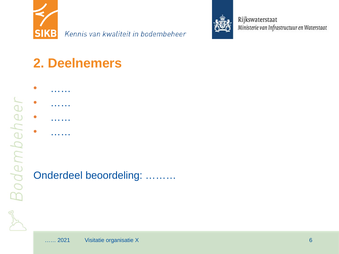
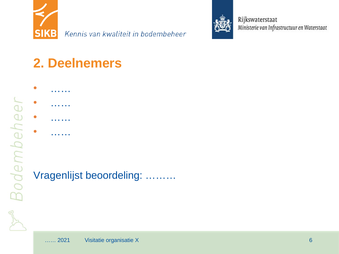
Onderdeel: Onderdeel -> Vragenlijst (58, 176)
